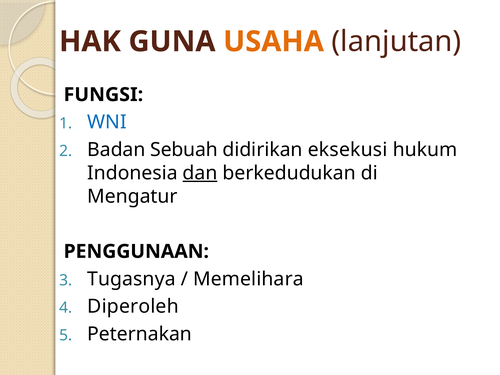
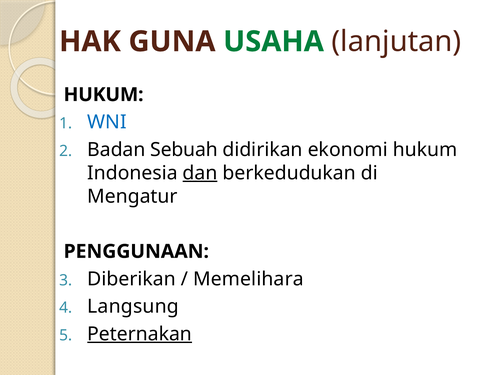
USAHA colour: orange -> green (274, 42)
FUNGSI: FUNGSI -> HUKUM (104, 95)
eksekusi: eksekusi -> ekonomi (348, 150)
Tugasnya: Tugasnya -> Diberikan (131, 279)
Diperoleh: Diperoleh -> Langsung (133, 306)
Peternakan underline: none -> present (140, 334)
